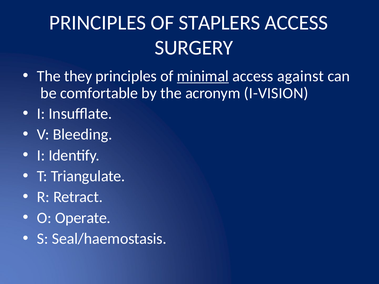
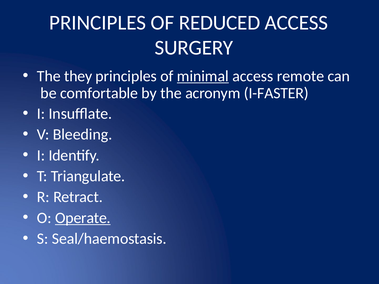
STAPLERS: STAPLERS -> REDUCED (220, 23)
against: against -> remote (301, 76)
I-VISION: I-VISION -> I-FASTER (276, 93)
Operate underline: none -> present (83, 218)
